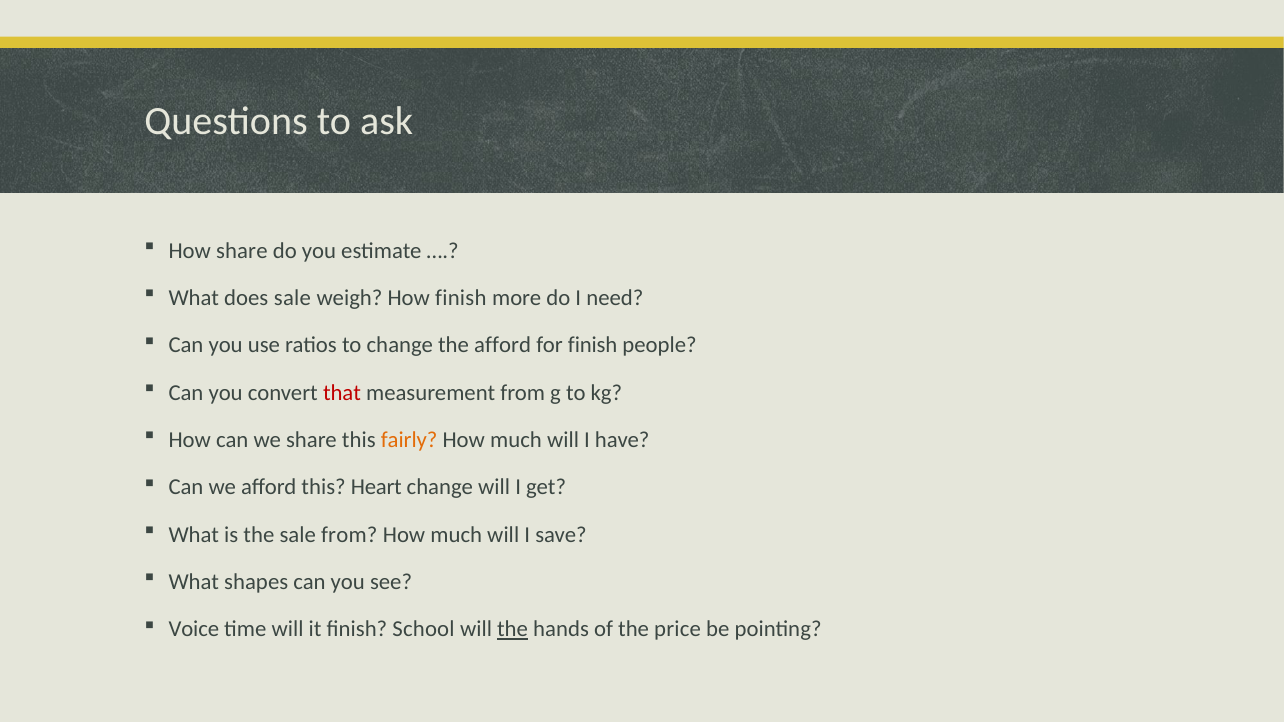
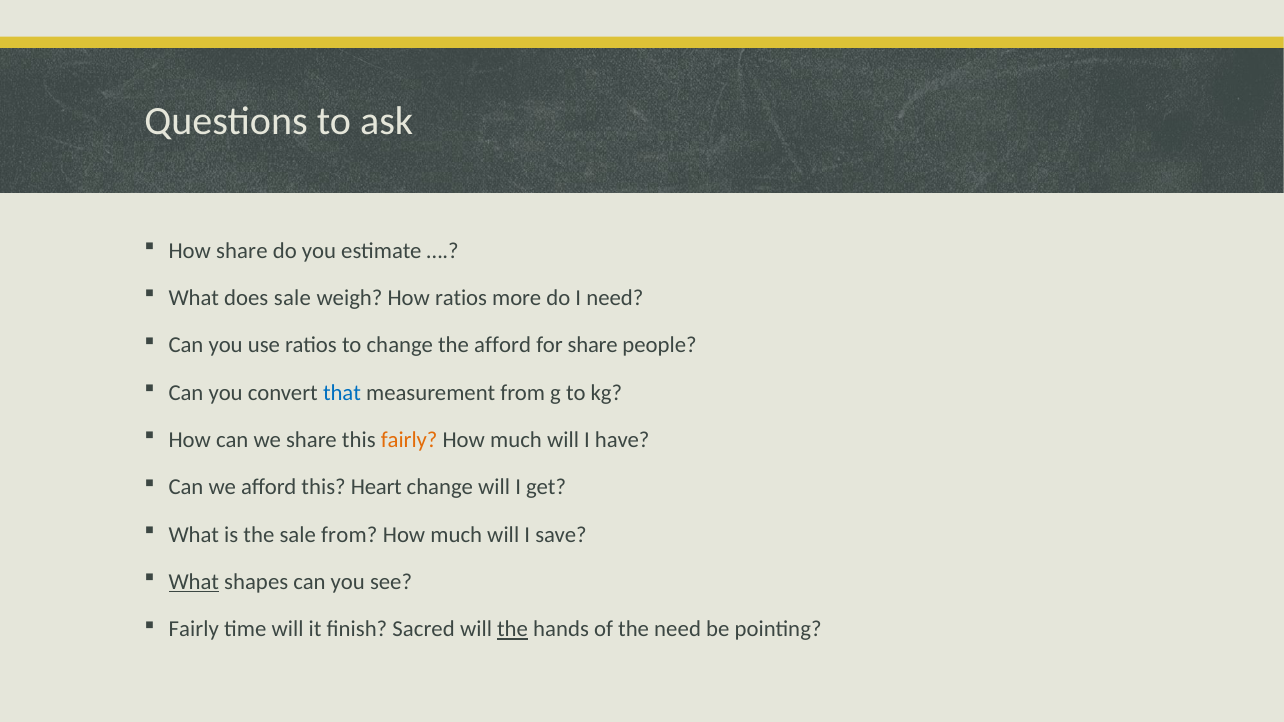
How finish: finish -> ratios (461, 298)
for finish: finish -> share (593, 345)
that colour: red -> blue (342, 393)
What underline: none -> present (194, 582)
Voice: Voice -> Fairly (194, 630)
School: School -> Sacred (424, 630)
the price: price -> need (678, 630)
